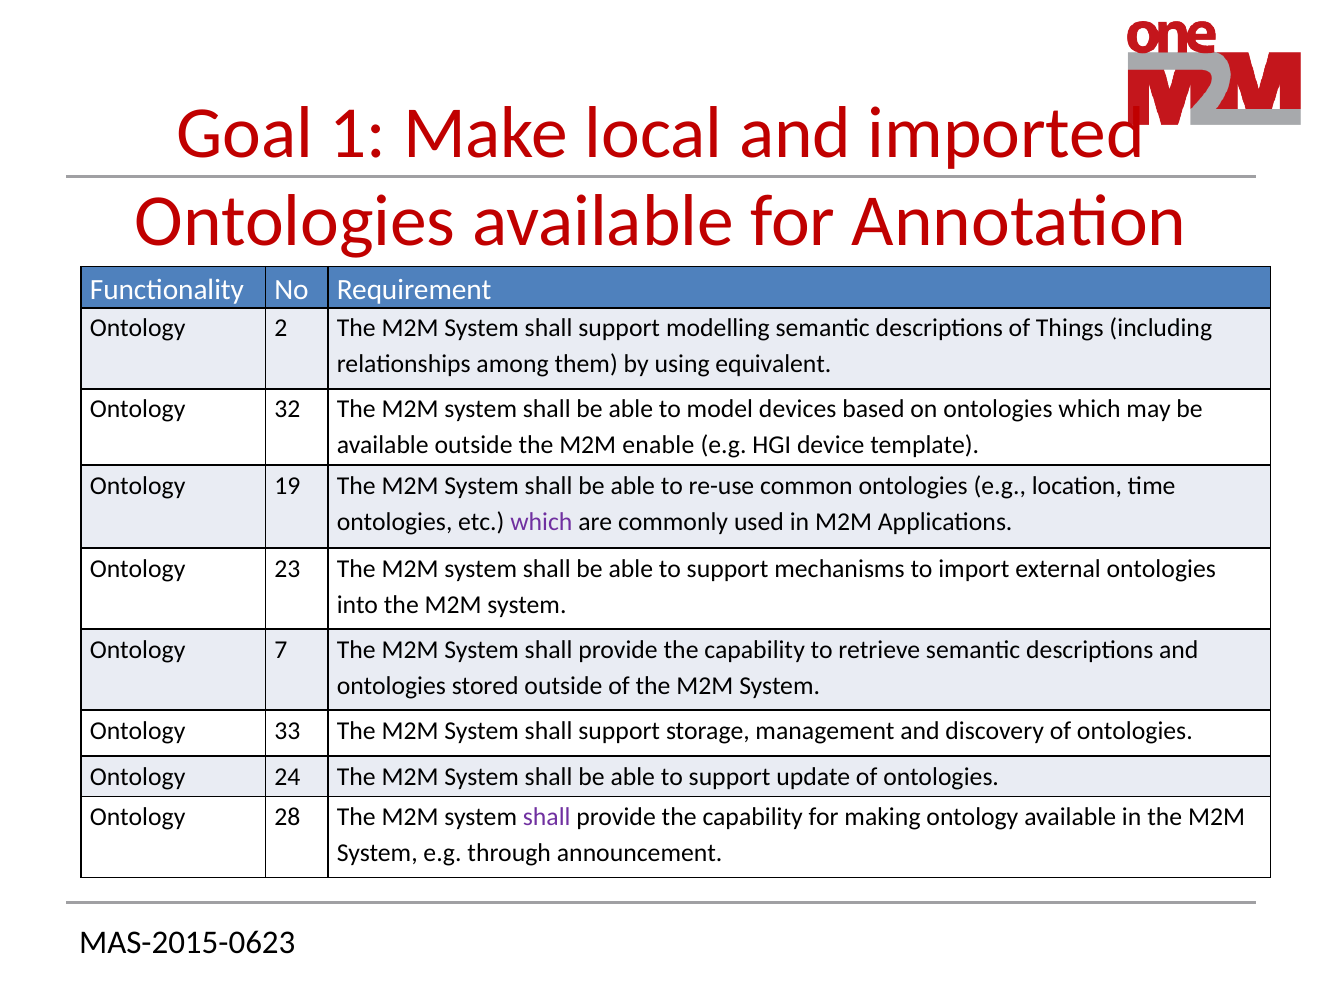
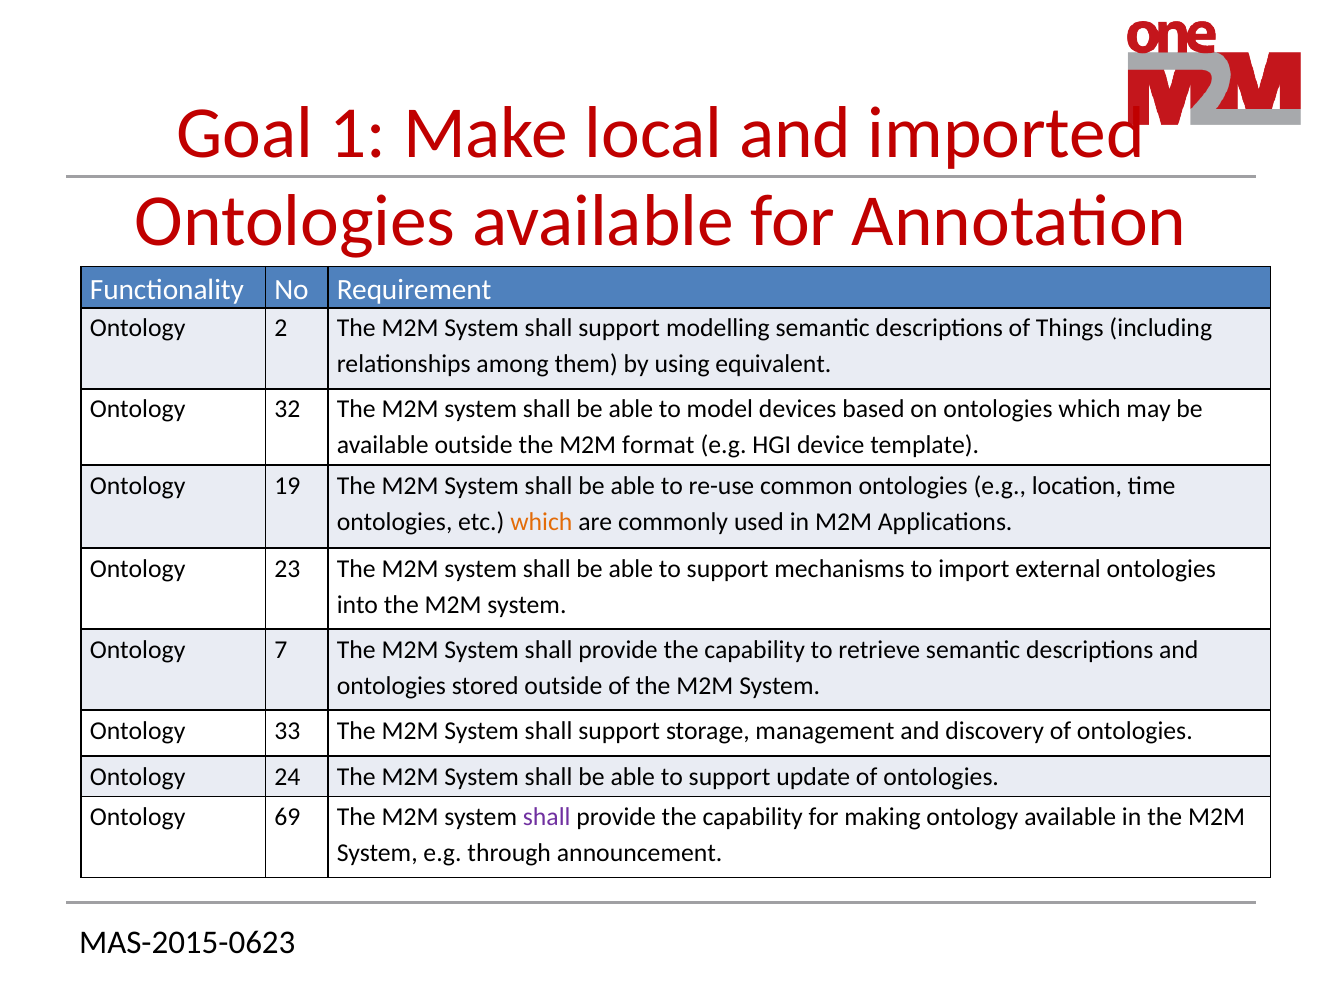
enable: enable -> format (658, 446)
which colour: purple -> orange (541, 522)
28: 28 -> 69 (287, 818)
